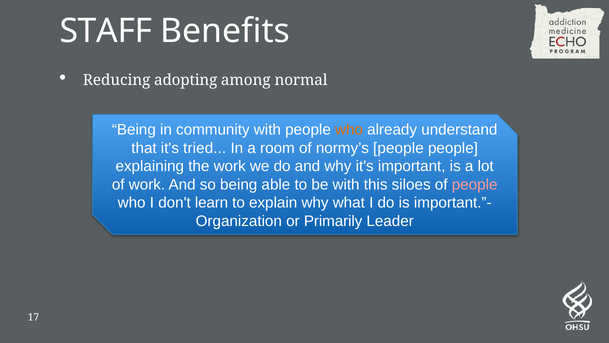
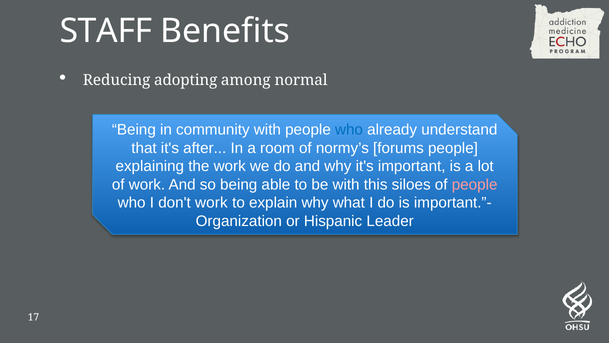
who colour: orange -> blue (349, 130)
tried: tried -> after (205, 148)
normy’s people: people -> forums (398, 148)
don't learn: learn -> work (211, 203)
Primarily: Primarily -> Hispanic (333, 221)
